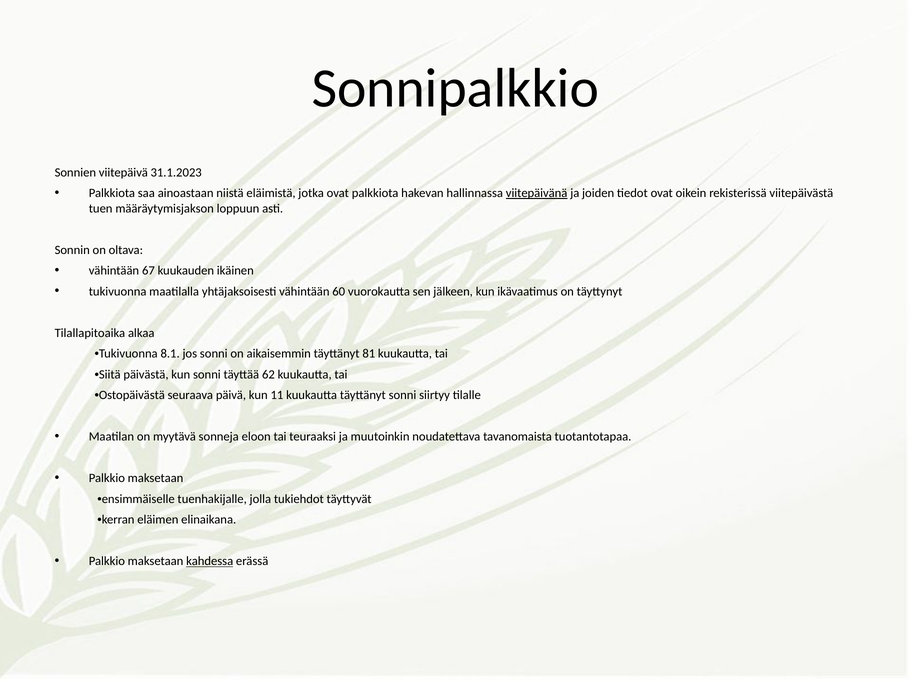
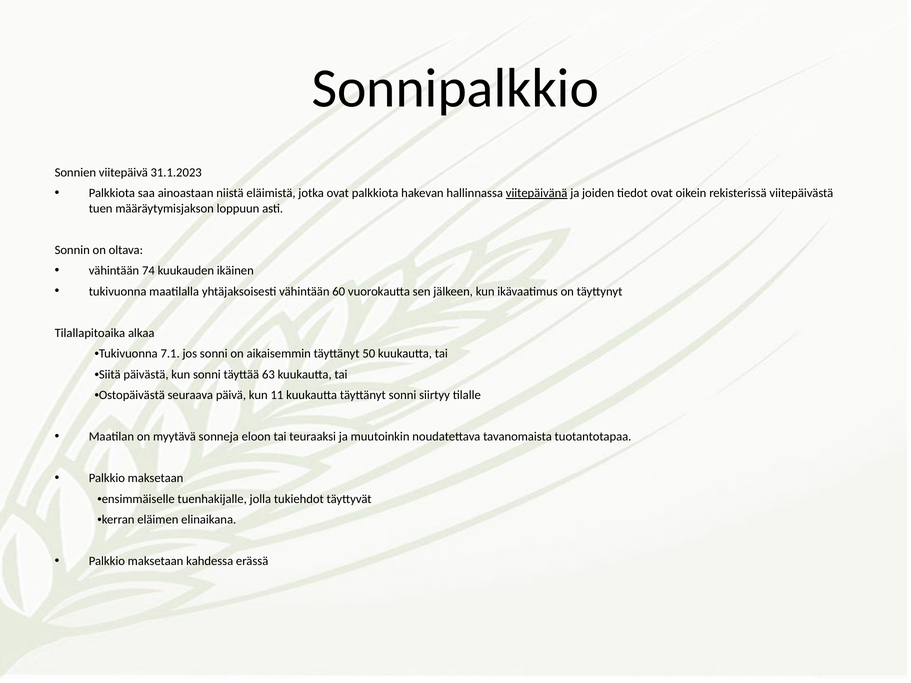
67: 67 -> 74 (148, 271)
8.1: 8.1 -> 7.1 (170, 354)
81: 81 -> 50 (369, 354)
62: 62 -> 63 (268, 375)
kahdessa underline: present -> none (210, 561)
